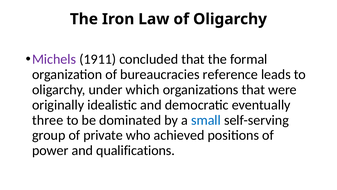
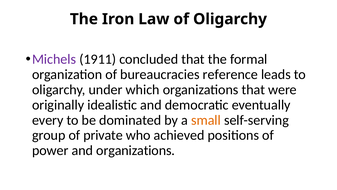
three: three -> every (48, 120)
small colour: blue -> orange (206, 120)
and qualifications: qualifications -> organizations (136, 150)
